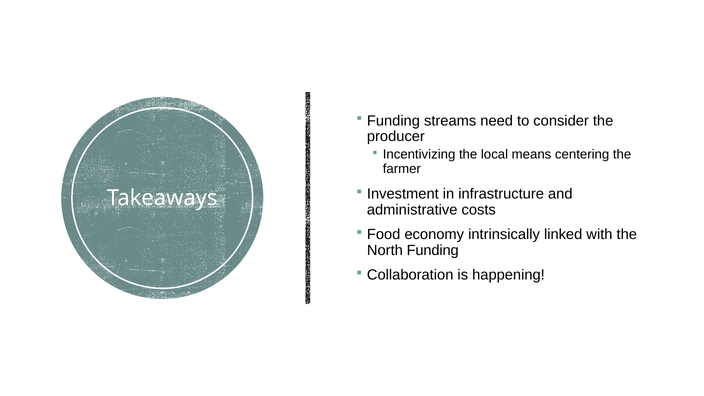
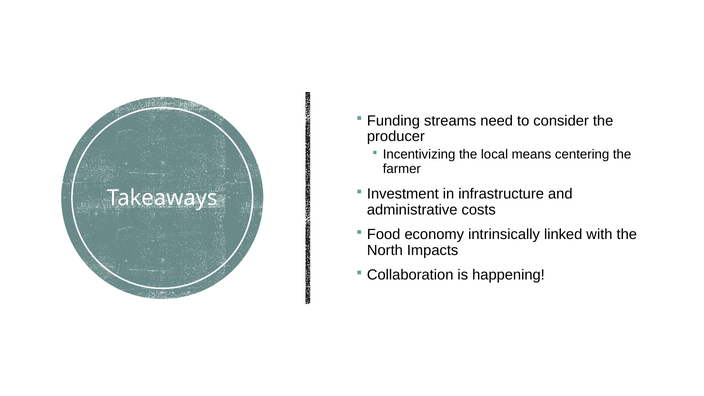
North Funding: Funding -> Impacts (433, 250)
